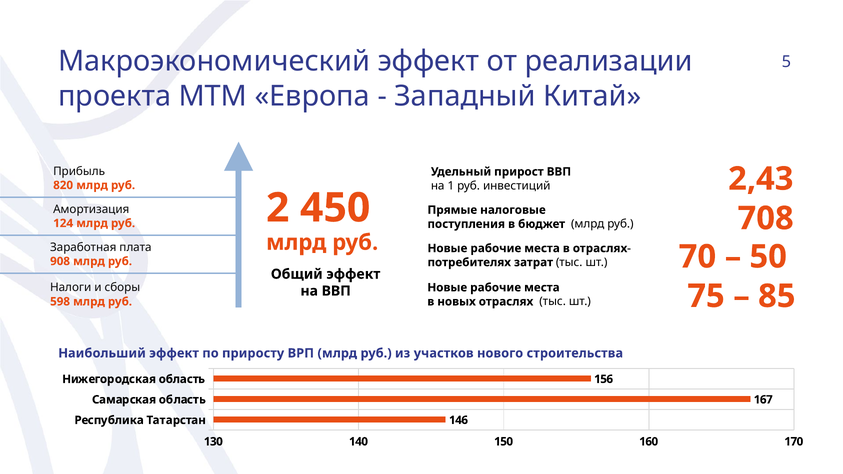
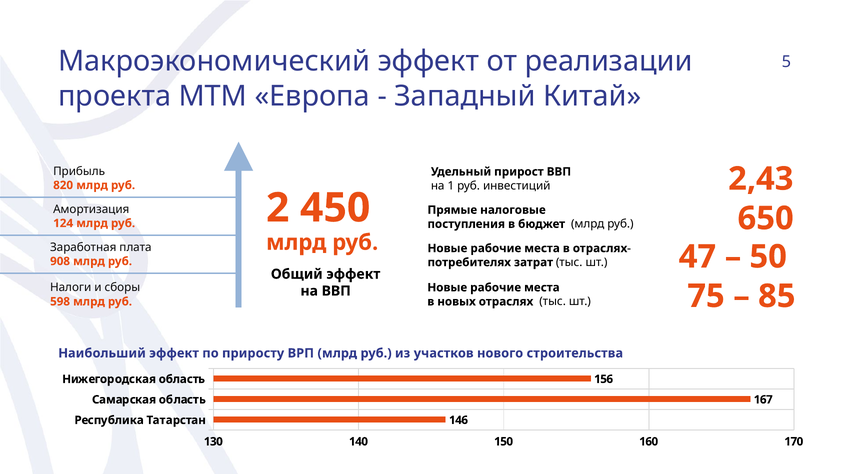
708: 708 -> 650 (766, 218)
70: 70 -> 47 (697, 257)
